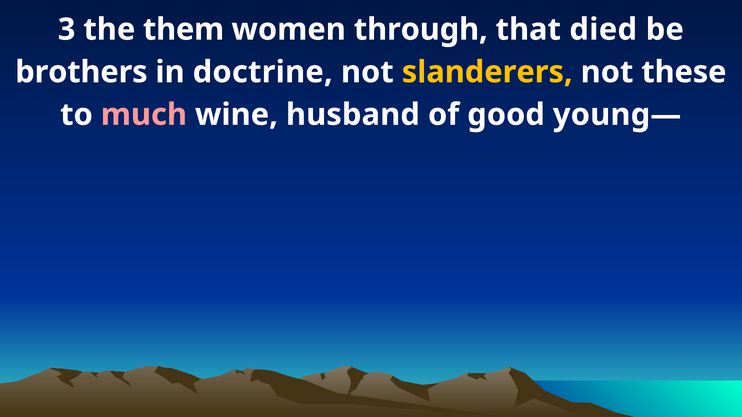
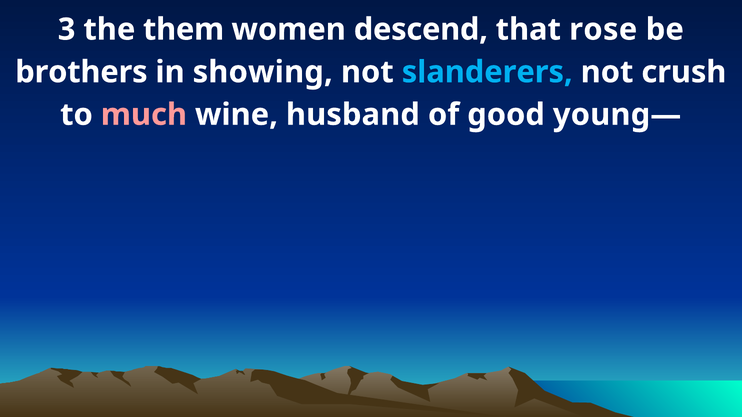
through: through -> descend (421, 29)
died: died -> rose (603, 29)
doctrine: doctrine -> showing (263, 72)
slanderers colour: yellow -> light blue (487, 72)
these: these -> crush (684, 72)
